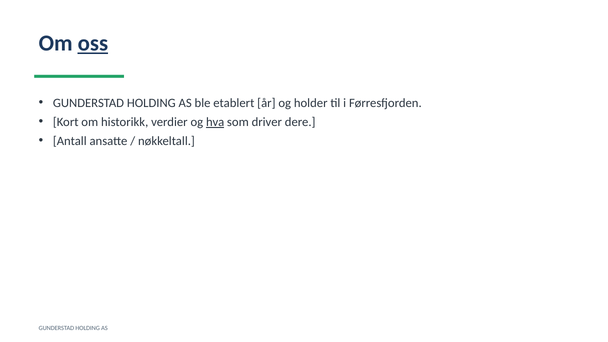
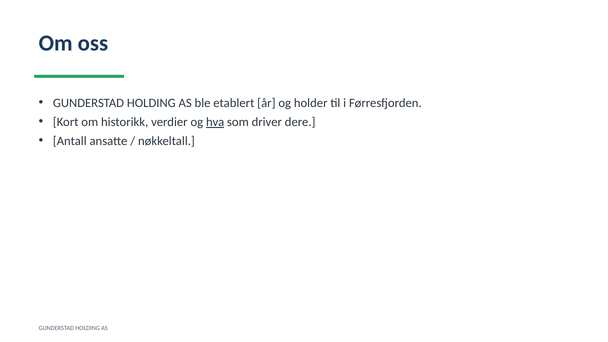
oss underline: present -> none (93, 43)
